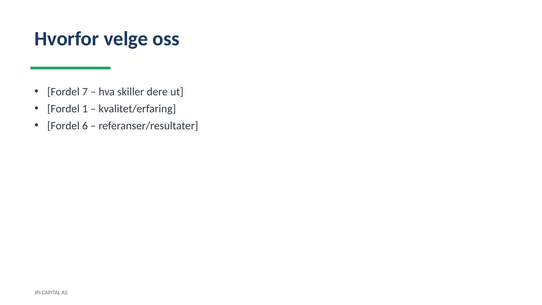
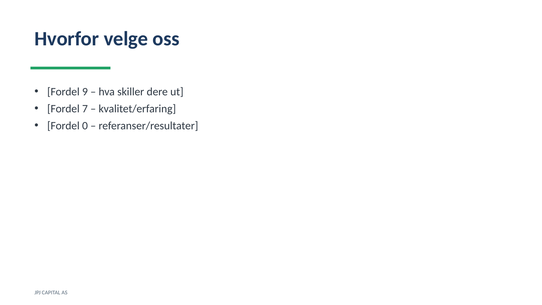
7: 7 -> 9 (85, 92)
1: 1 -> 7 (85, 109)
6: 6 -> 0 (85, 126)
